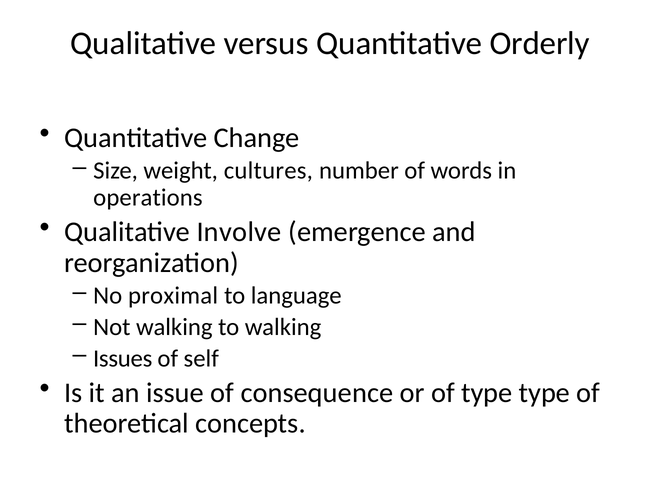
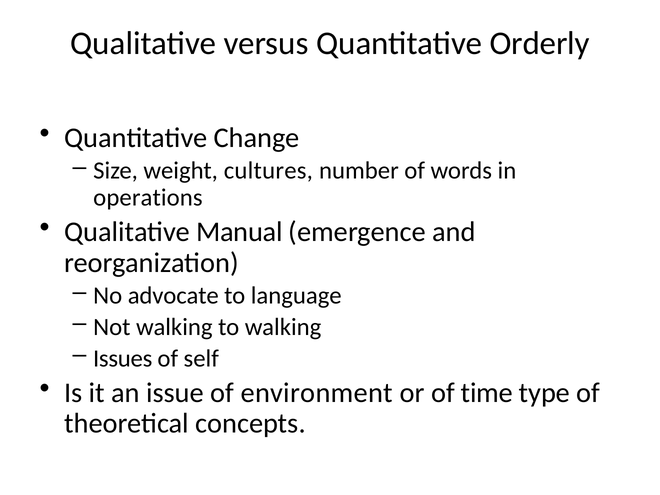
Involve: Involve -> Manual (239, 232)
proximal: proximal -> advocate (173, 296)
consequence: consequence -> environment (317, 393)
of type: type -> time (487, 393)
